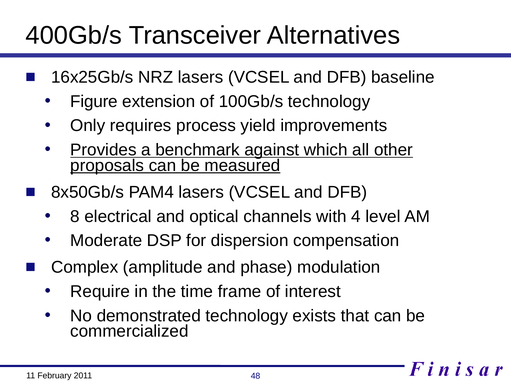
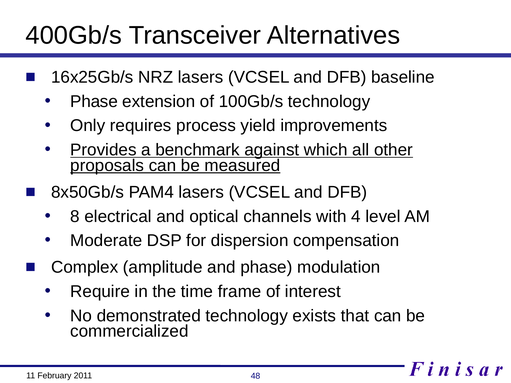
Figure: Figure -> Phase (94, 102)
